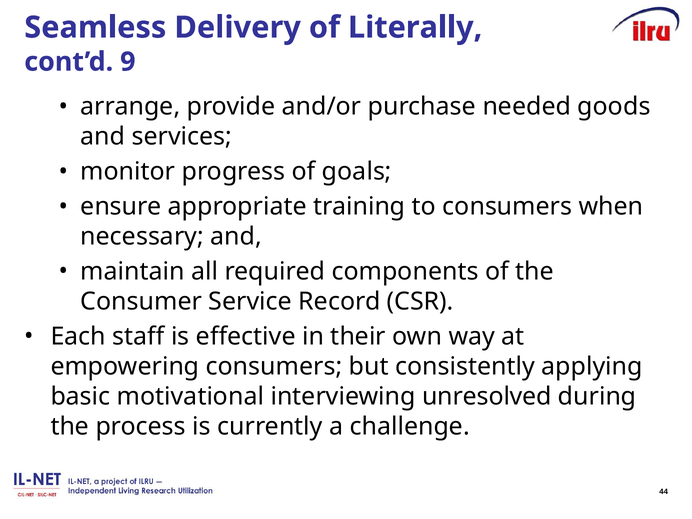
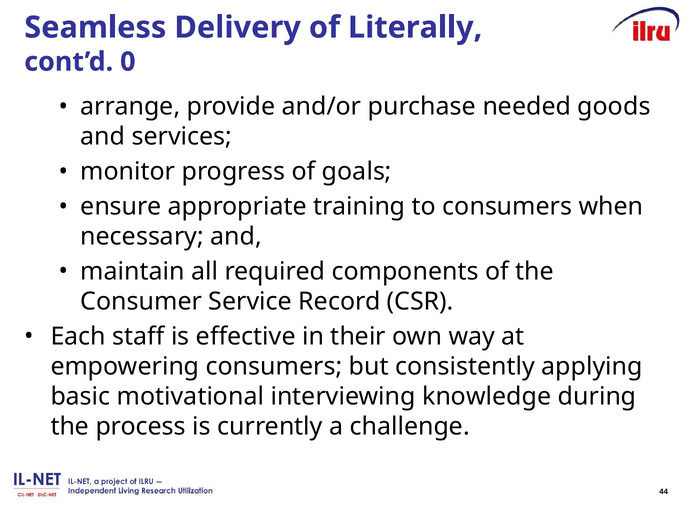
9: 9 -> 0 (128, 62)
unresolved: unresolved -> knowledge (487, 396)
